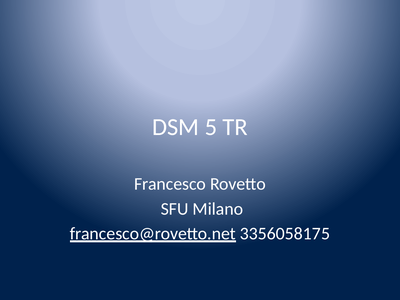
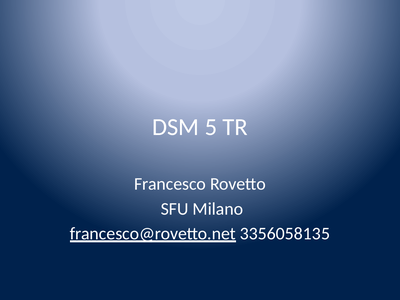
3356058175: 3356058175 -> 3356058135 (285, 234)
